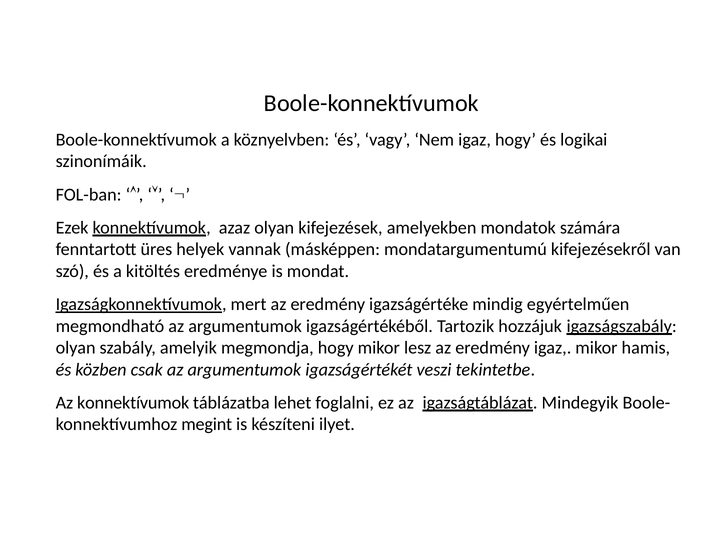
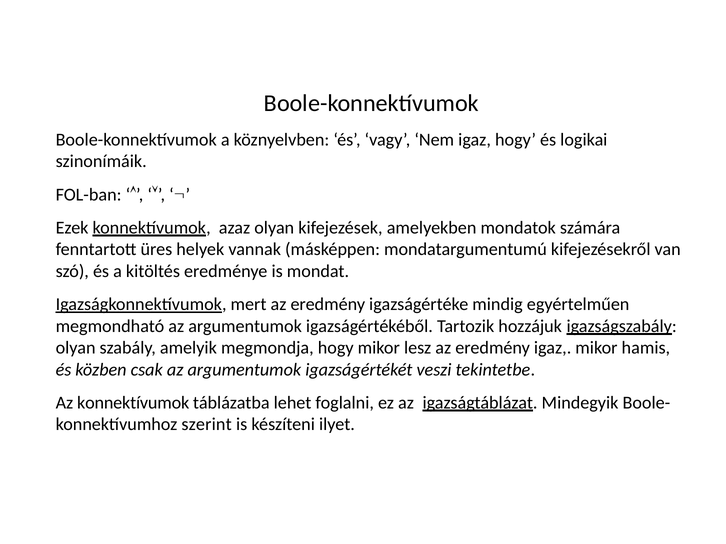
megint: megint -> szerint (207, 425)
